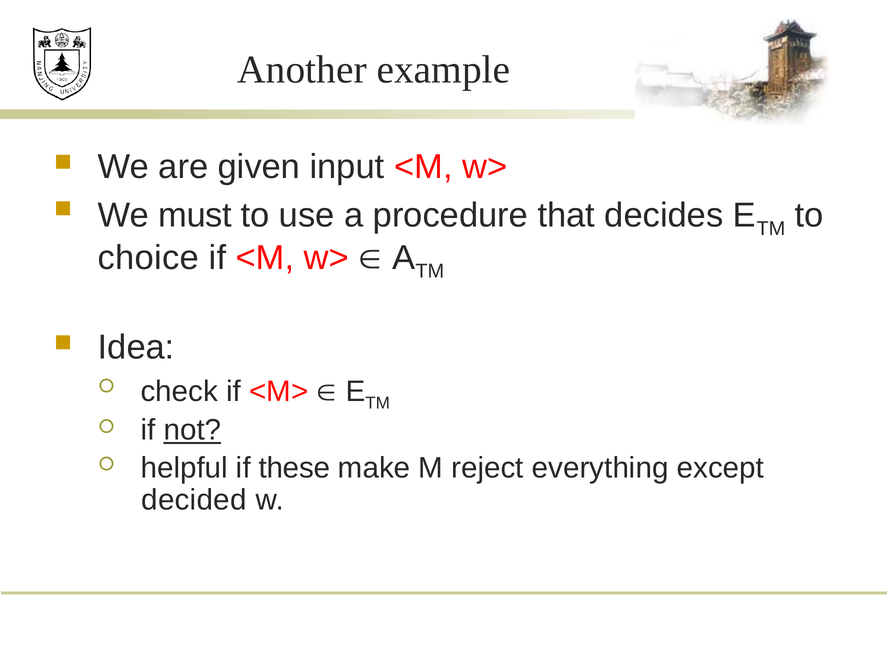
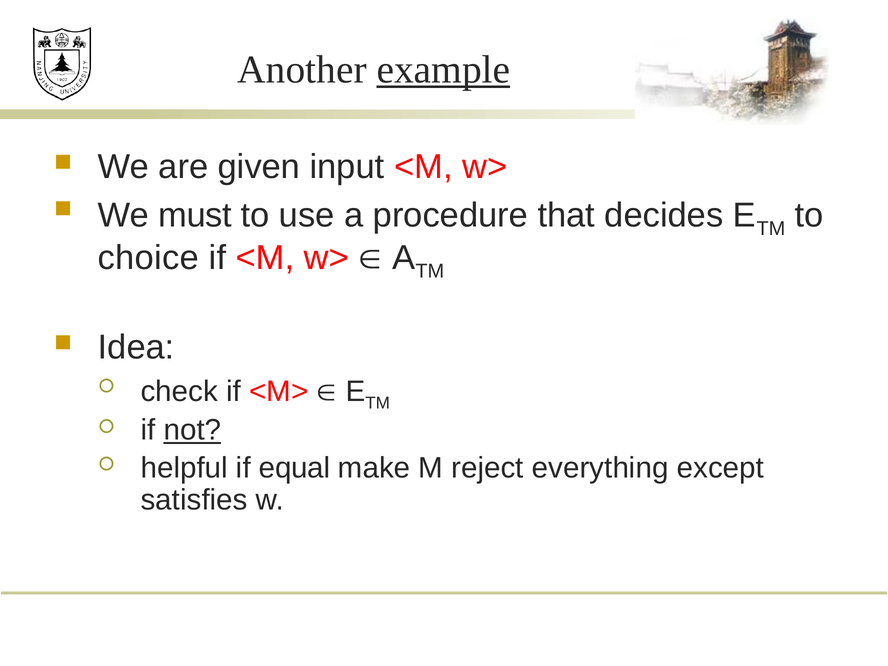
example underline: none -> present (443, 70)
these: these -> equal (295, 468)
decided: decided -> satisfies (194, 500)
